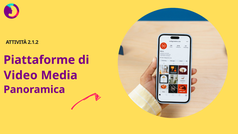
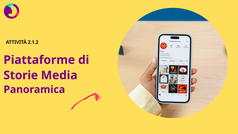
Video: Video -> Storie (21, 75)
